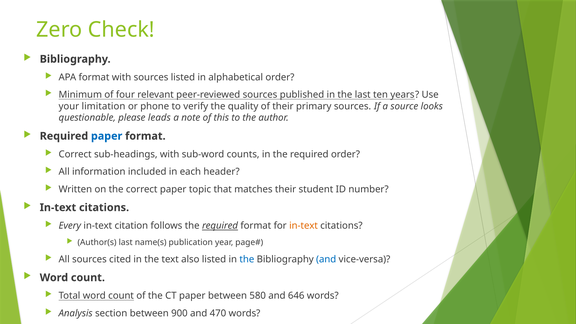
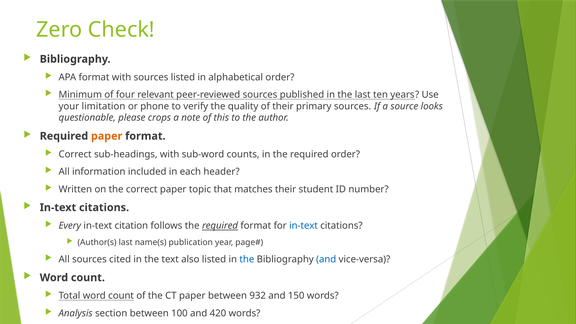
leads: leads -> crops (159, 118)
paper colour: blue -> orange (107, 136)
in-text colour: orange -> blue (304, 226)
580: 580 -> 932 (258, 296)
646: 646 -> 150 (296, 296)
900: 900 -> 100 (179, 313)
470: 470 -> 420 (218, 313)
